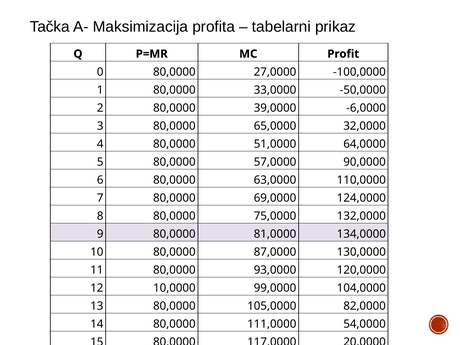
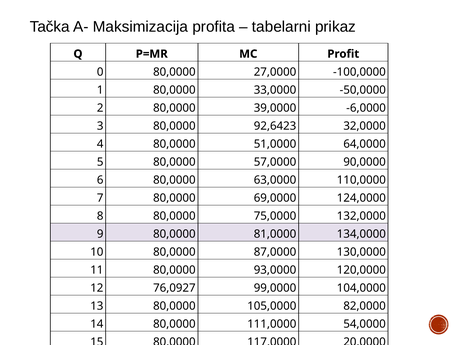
65,0000: 65,0000 -> 92,6423 (275, 126)
10,0000: 10,0000 -> 76,0927 (174, 288)
